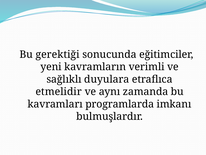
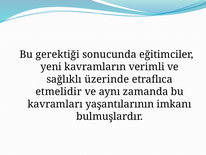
duyulara: duyulara -> üzerinde (107, 79)
programlarda: programlarda -> yaşantılarının (120, 104)
